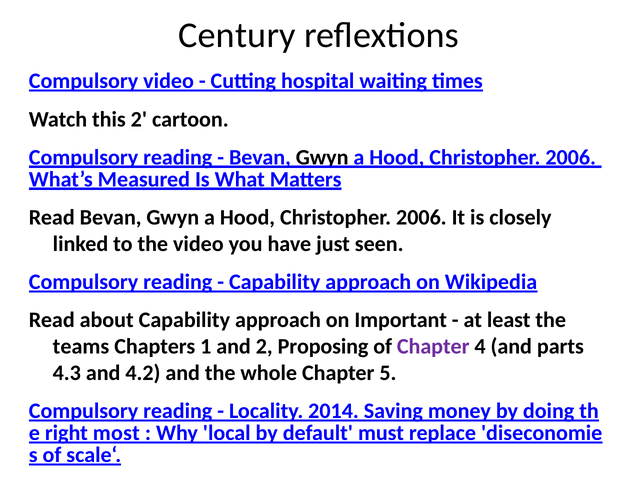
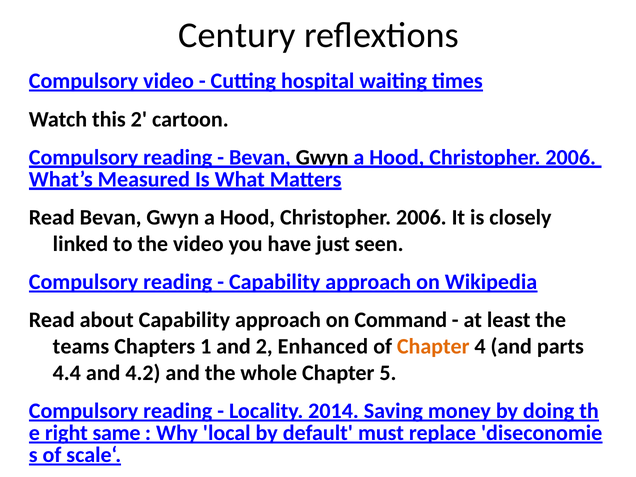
Important: Important -> Command (401, 320)
Proposing: Proposing -> Enhanced (323, 347)
Chapter colour: purple -> orange (433, 347)
4.3: 4.3 -> 4.4 (67, 373)
most: most -> same (117, 433)
